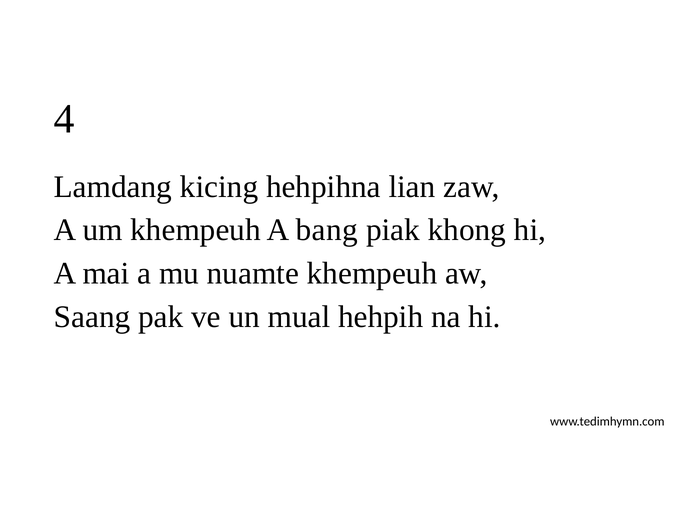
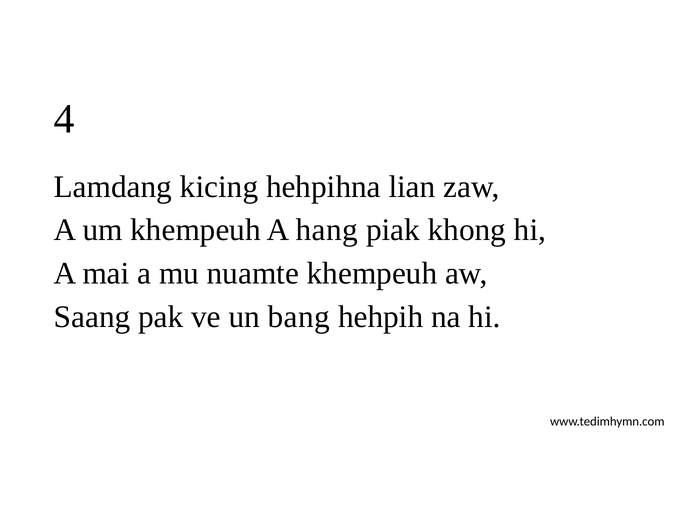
bang: bang -> hang (327, 230)
mual: mual -> bang (299, 317)
